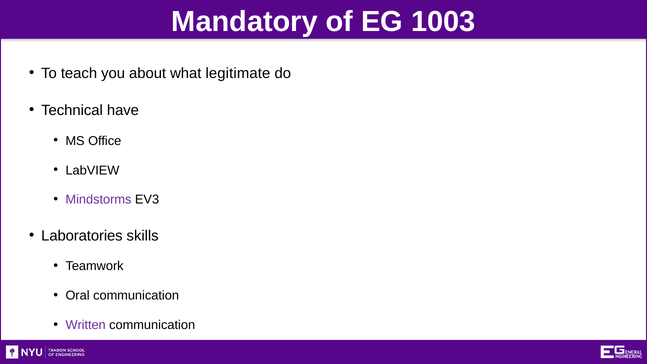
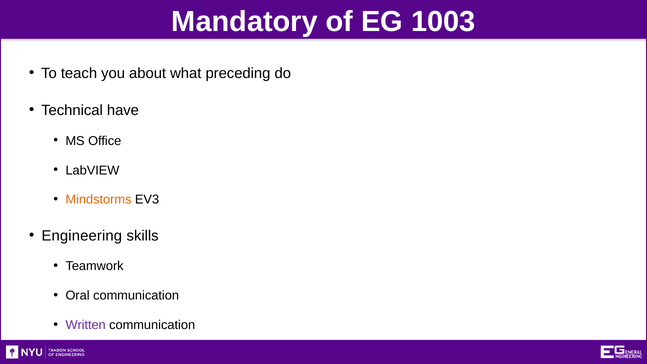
legitimate: legitimate -> preceding (238, 73)
Mindstorms colour: purple -> orange (98, 200)
Laboratories: Laboratories -> Engineering (82, 236)
